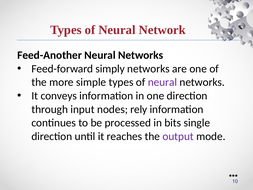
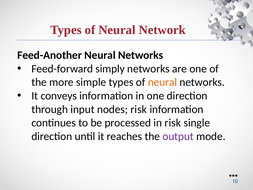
neural colour: purple -> orange (162, 82)
nodes rely: rely -> risk (139, 109)
in bits: bits -> risk (173, 123)
